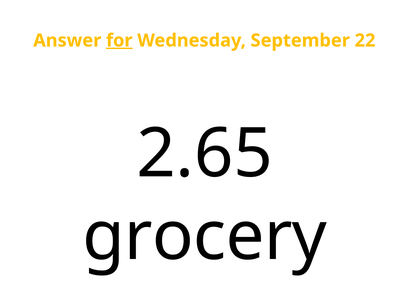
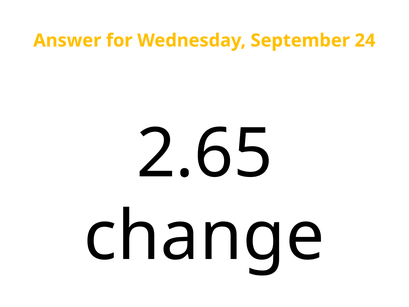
for underline: present -> none (119, 40)
22: 22 -> 24 (365, 40)
grocery: grocery -> change (204, 236)
